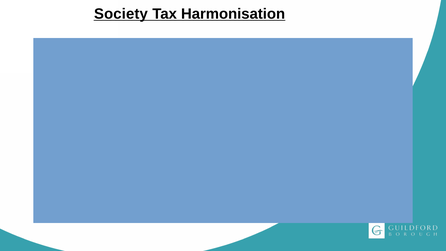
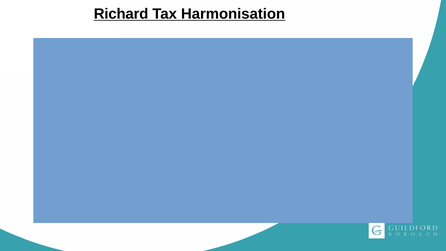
Society: Society -> Richard (121, 14)
